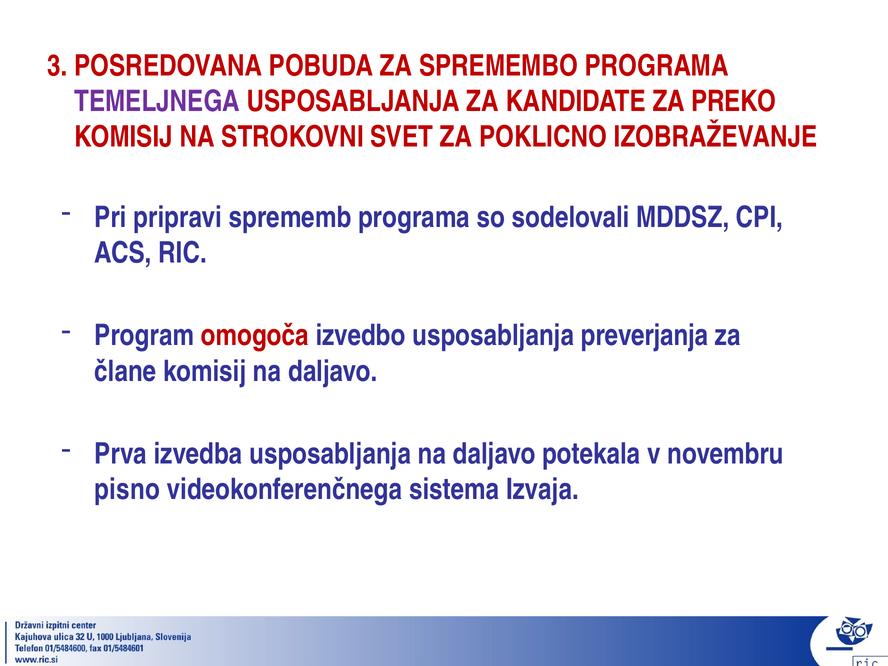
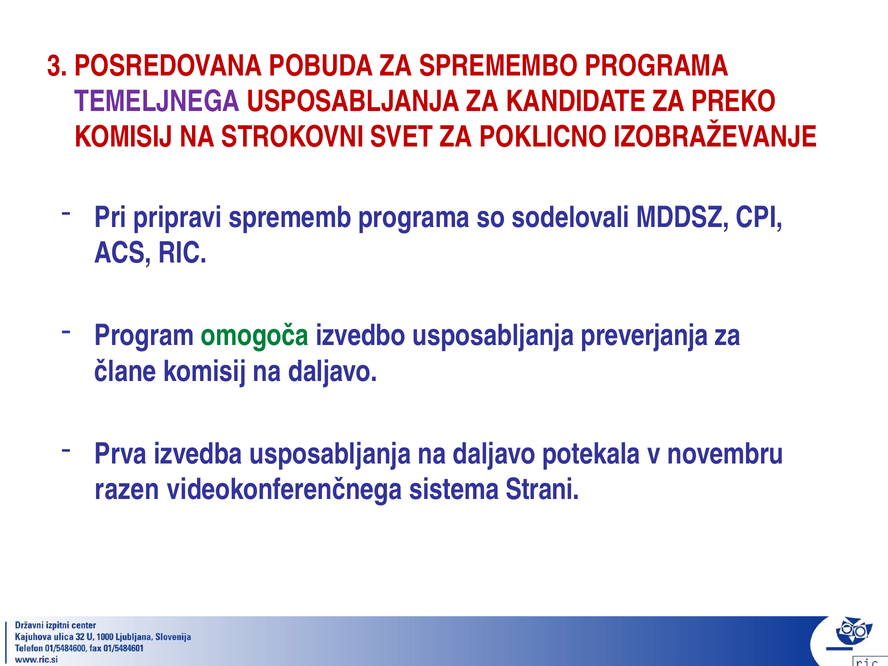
omogoča colour: red -> green (255, 336)
pisno: pisno -> razen (127, 490)
Izvaja: Izvaja -> Strani (543, 490)
